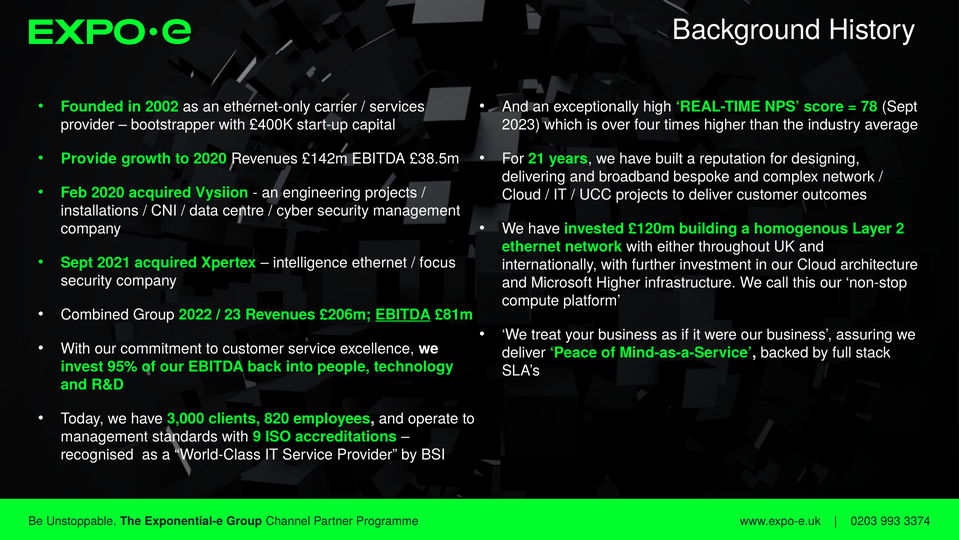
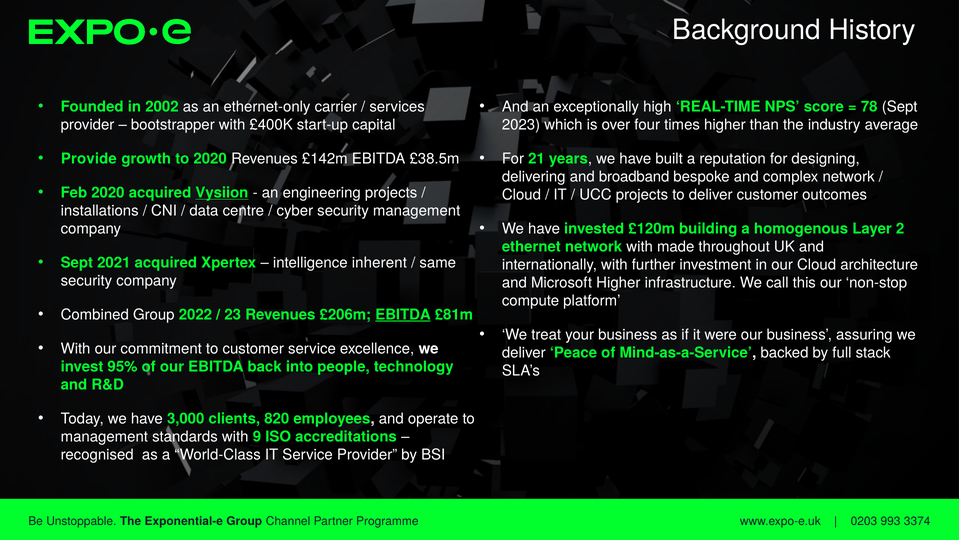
Vysiion underline: none -> present (222, 193)
either: either -> made (676, 247)
intelligence ethernet: ethernet -> inherent (379, 262)
focus: focus -> same (438, 262)
